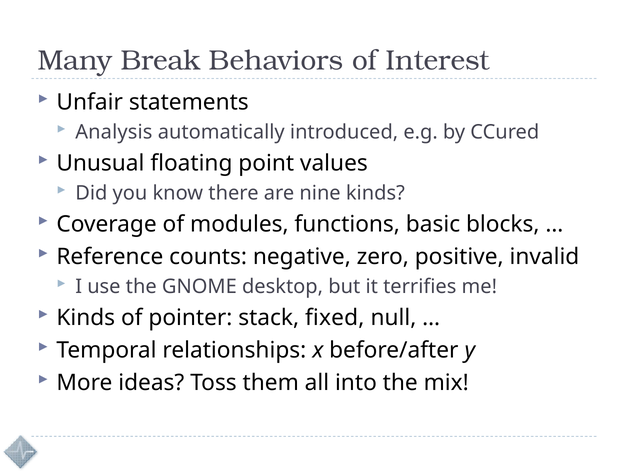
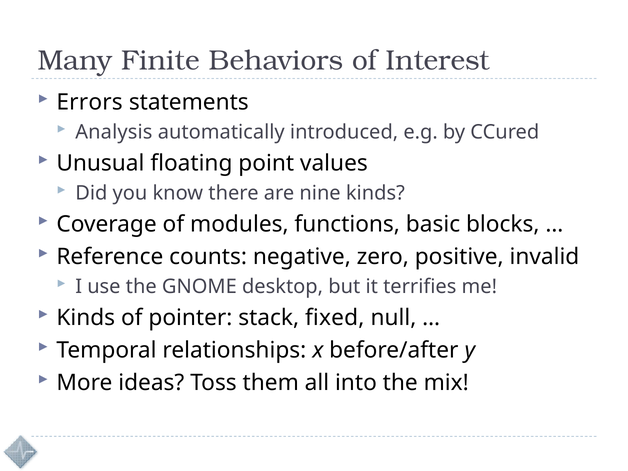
Break: Break -> Finite (161, 61)
Unfair: Unfair -> Errors (90, 102)
